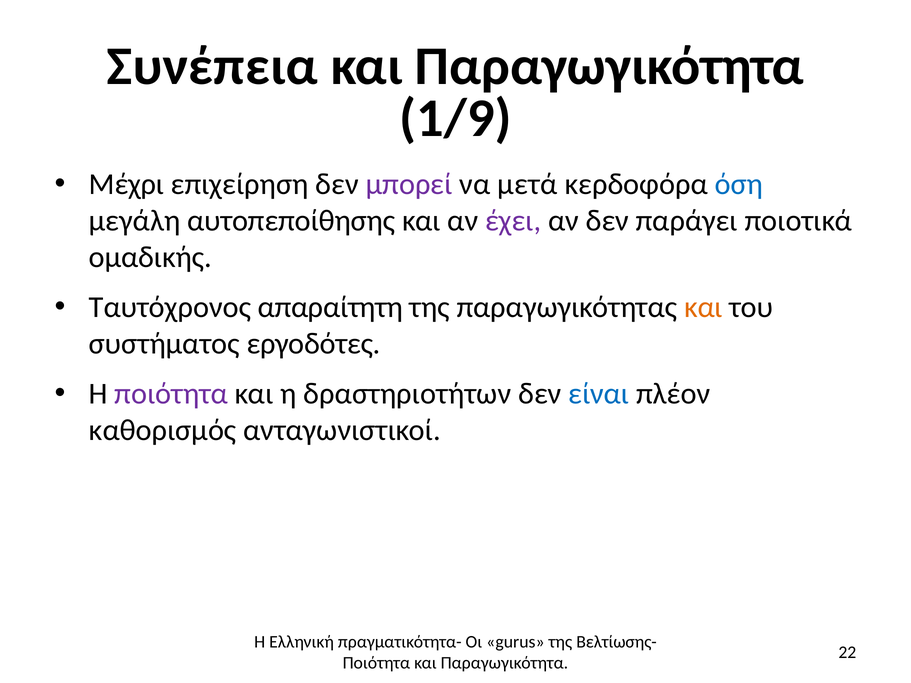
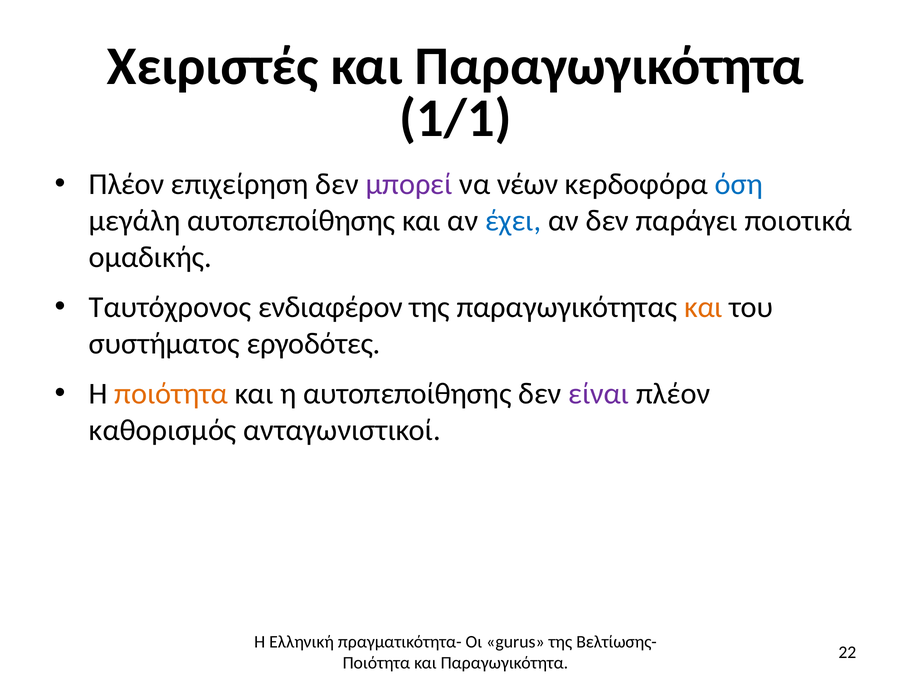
Συνέπεια: Συνέπεια -> Χειριστές (213, 66)
1/9: 1/9 -> 1/1 (456, 119)
Μέχρι: Μέχρι -> Πλέον (127, 184)
μετά: μετά -> νέων (528, 184)
έχει colour: purple -> blue (513, 221)
απαραίτητη: απαραίτητη -> ενδιαφέρον (330, 307)
ποιότητα colour: purple -> orange (171, 394)
η δραστηριοτήτων: δραστηριοτήτων -> αυτοπεποίθησης (407, 394)
είναι colour: blue -> purple (599, 394)
